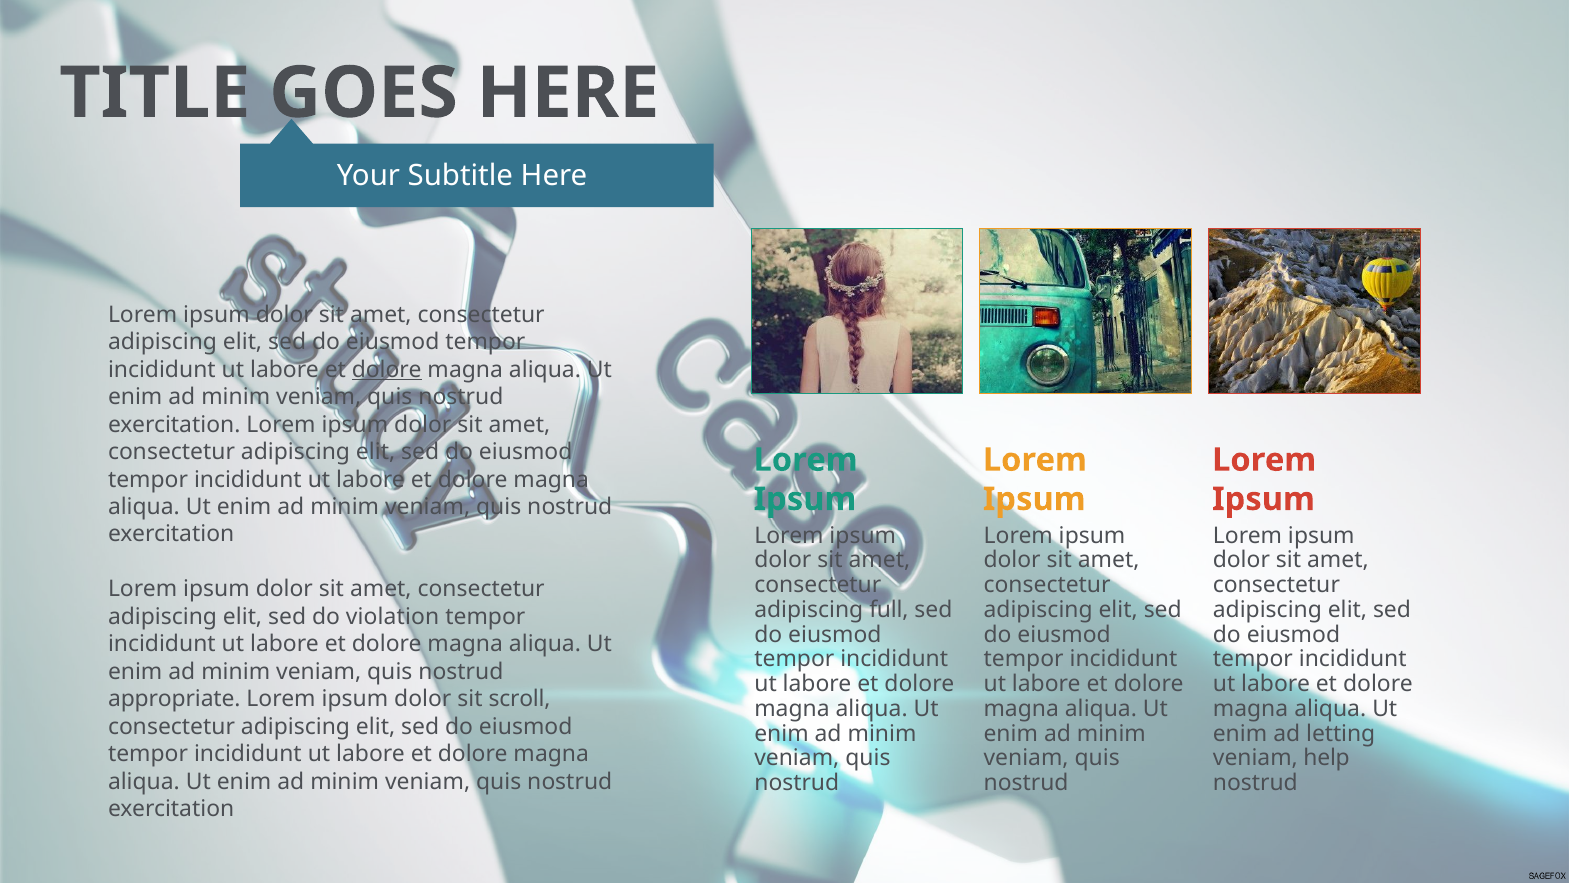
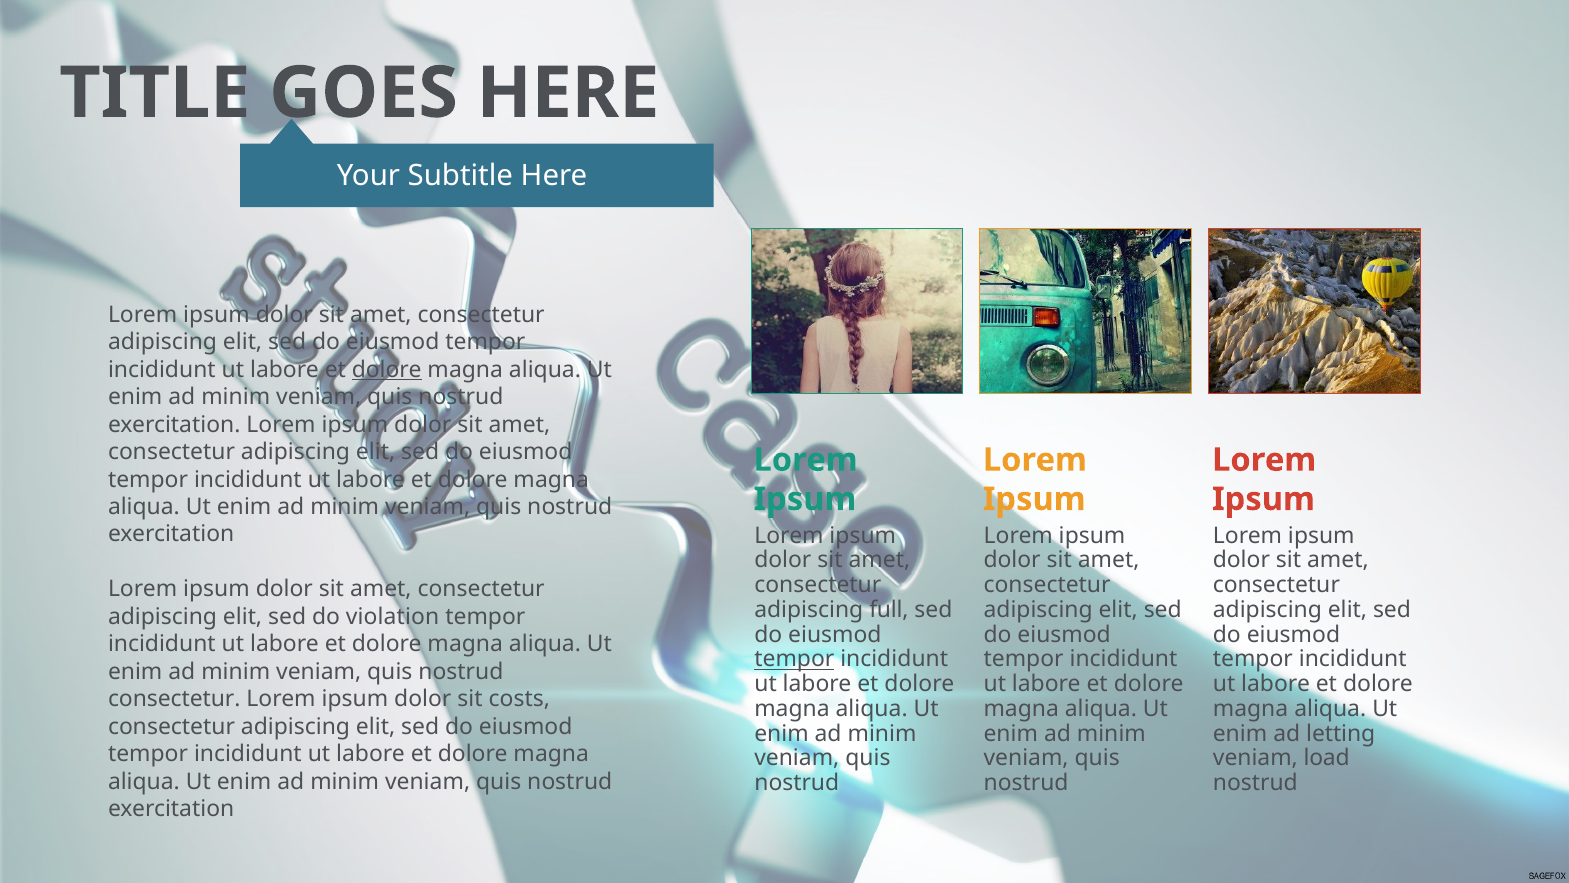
tempor underline: none -> present (794, 659)
appropriate: appropriate -> consectetur (174, 699)
scroll: scroll -> costs (519, 699)
help: help -> load (1327, 758)
